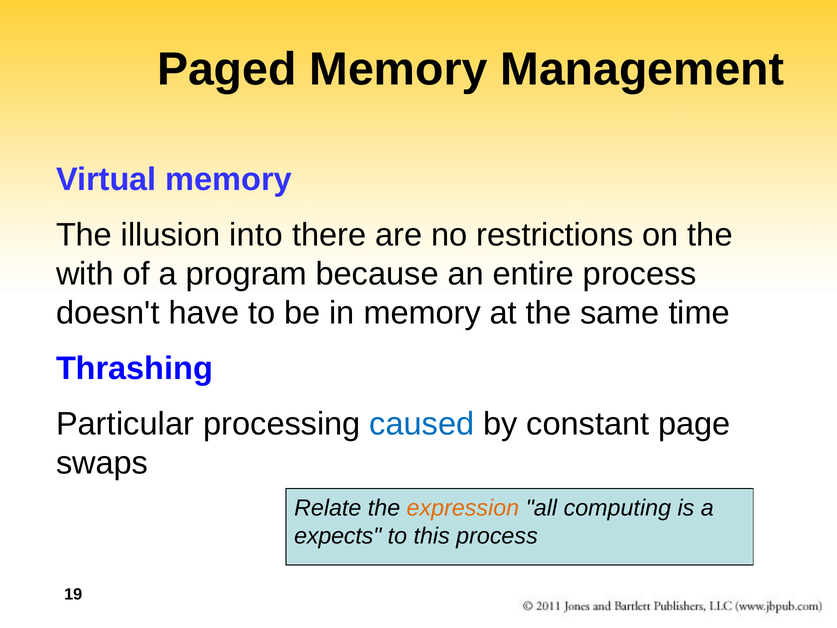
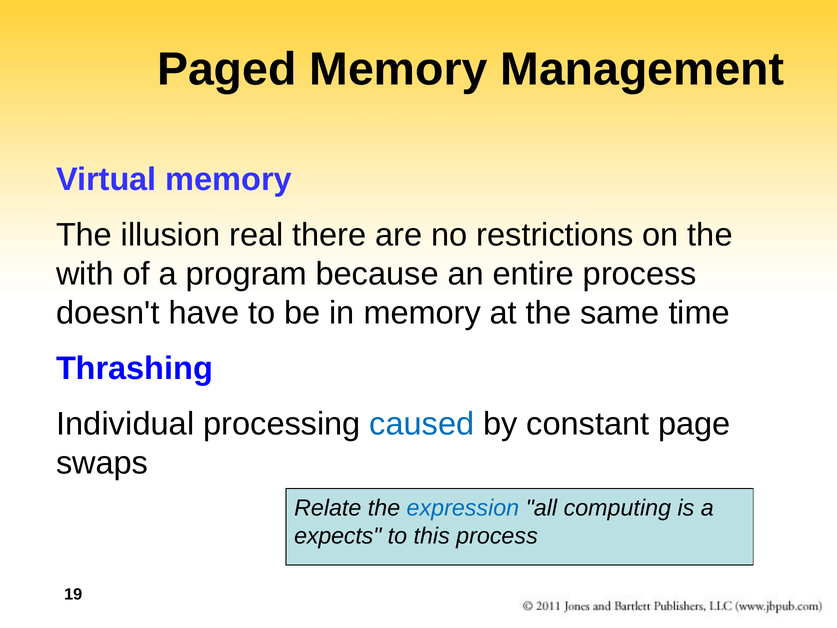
into: into -> real (256, 235)
Particular: Particular -> Individual (125, 424)
expression colour: orange -> blue (463, 508)
